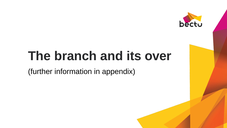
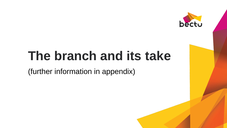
over: over -> take (158, 56)
